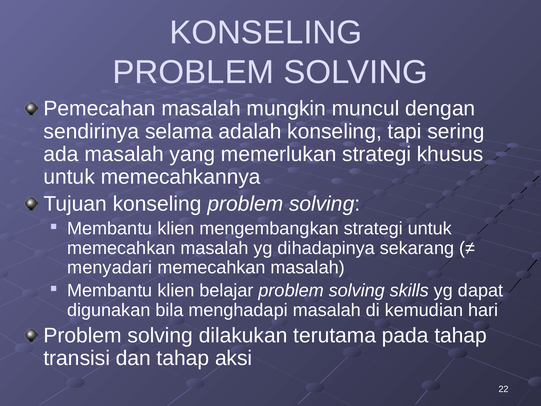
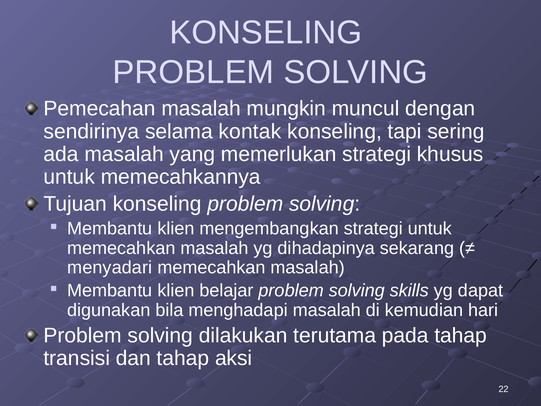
adalah: adalah -> kontak (250, 131)
